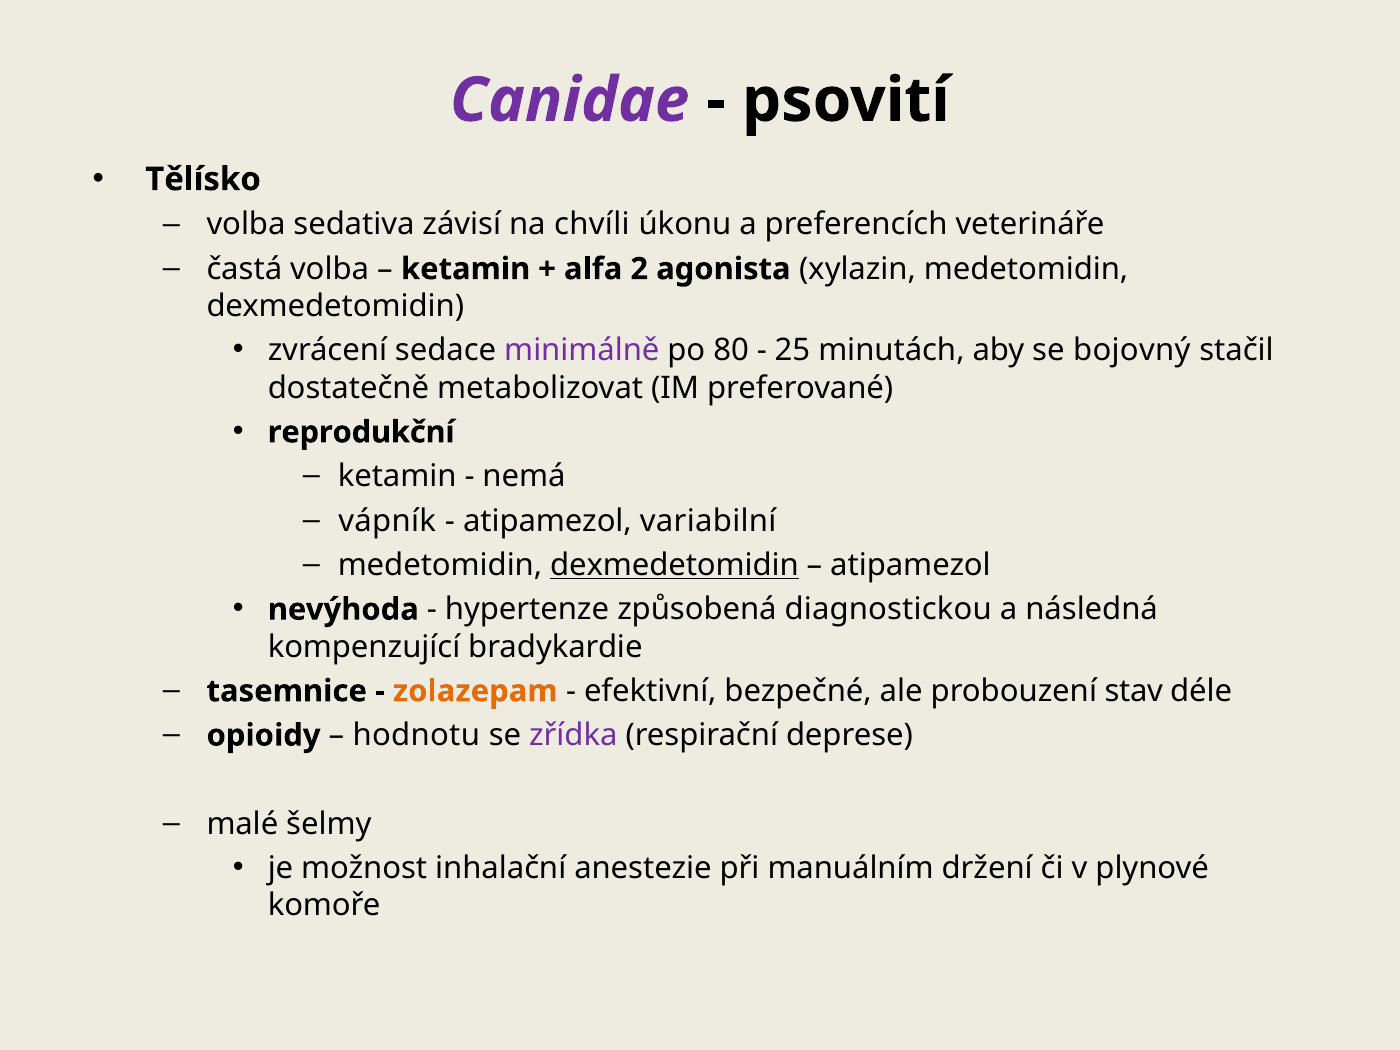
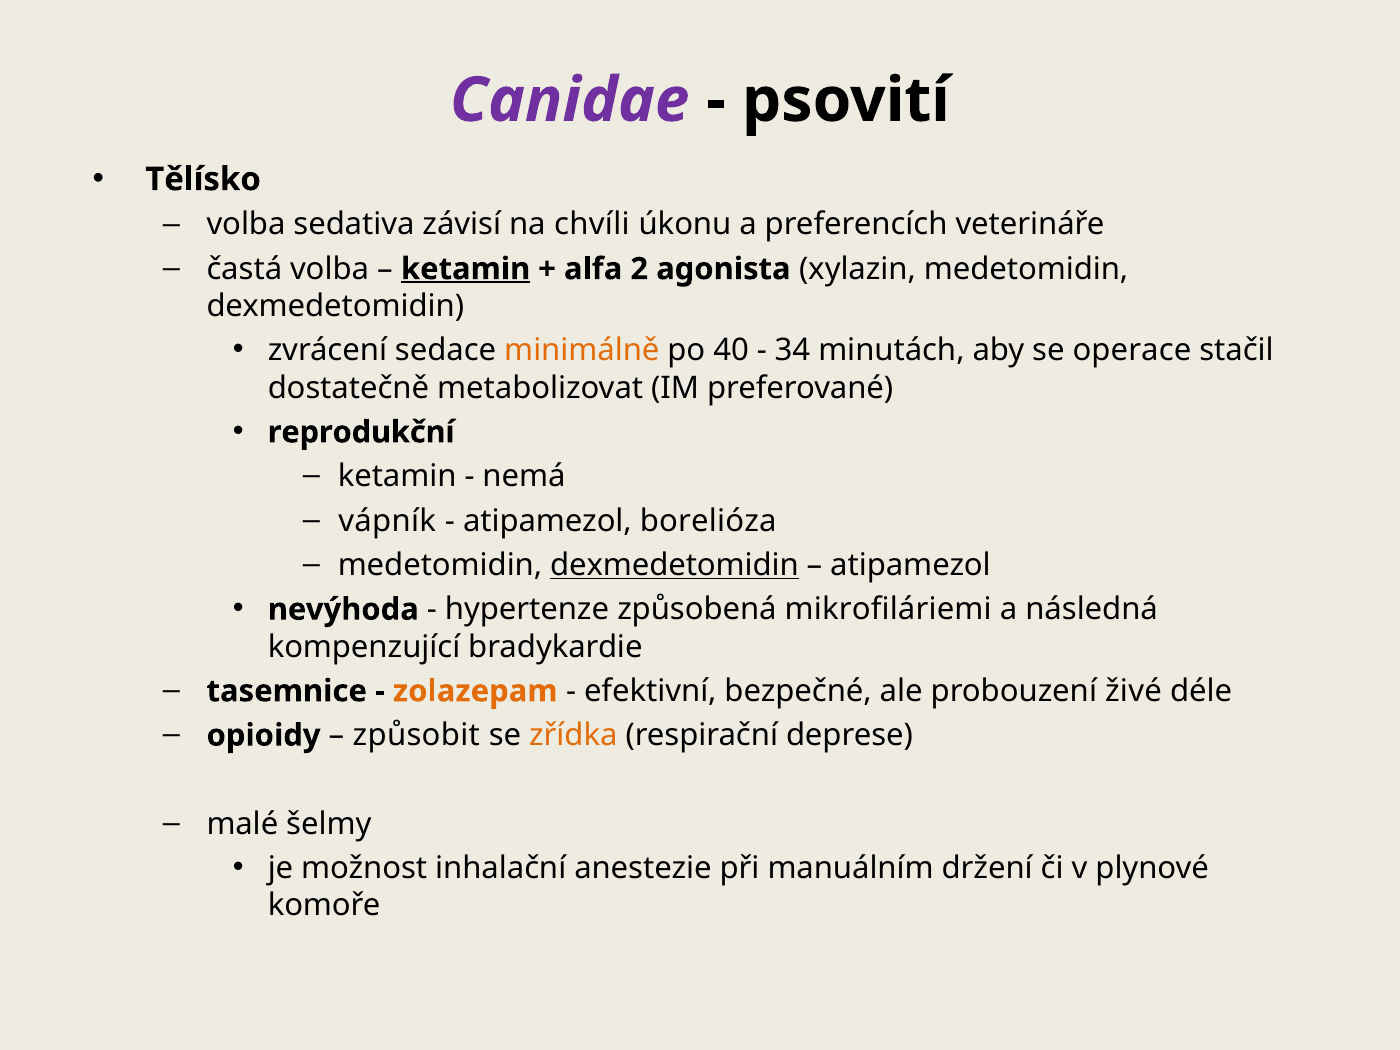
ketamin underline: none -> present (466, 269)
minimálně colour: purple -> orange (582, 351)
80: 80 -> 40 (731, 351)
25: 25 -> 34 (793, 351)
bojovný: bojovný -> operace (1132, 351)
variabilní: variabilní -> borelióza (708, 521)
diagnostickou: diagnostickou -> mikrofiláriemi (888, 609)
stav: stav -> živé (1133, 691)
hodnotu: hodnotu -> způsobit (416, 735)
zřídka colour: purple -> orange (573, 735)
